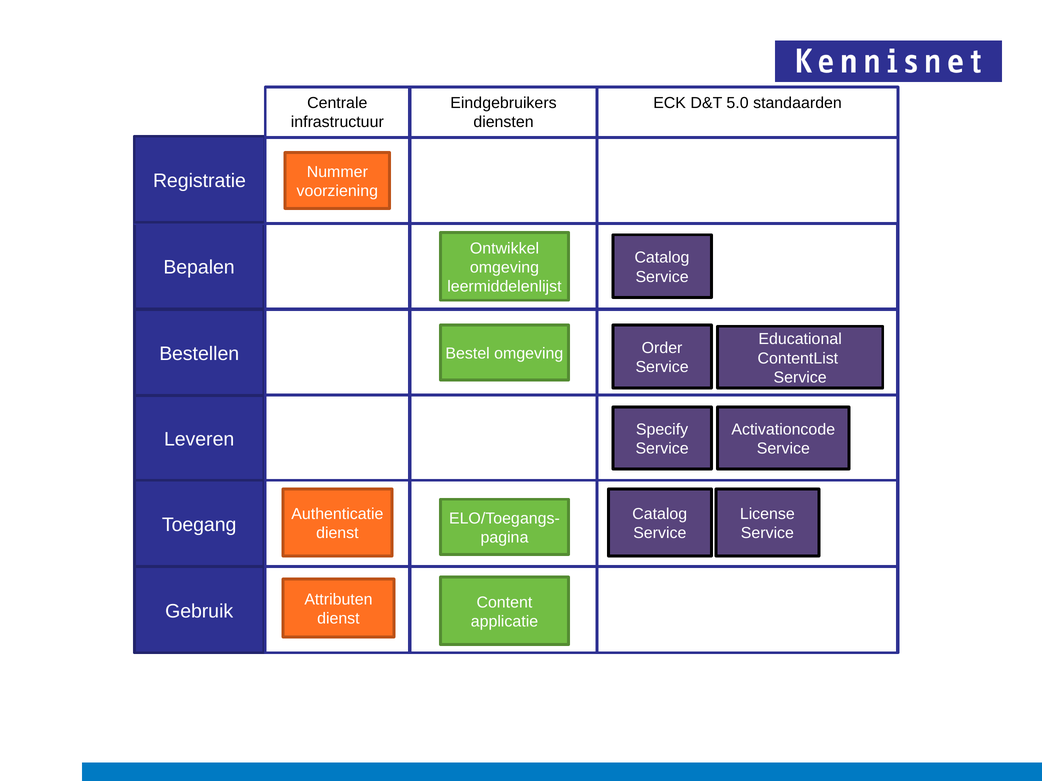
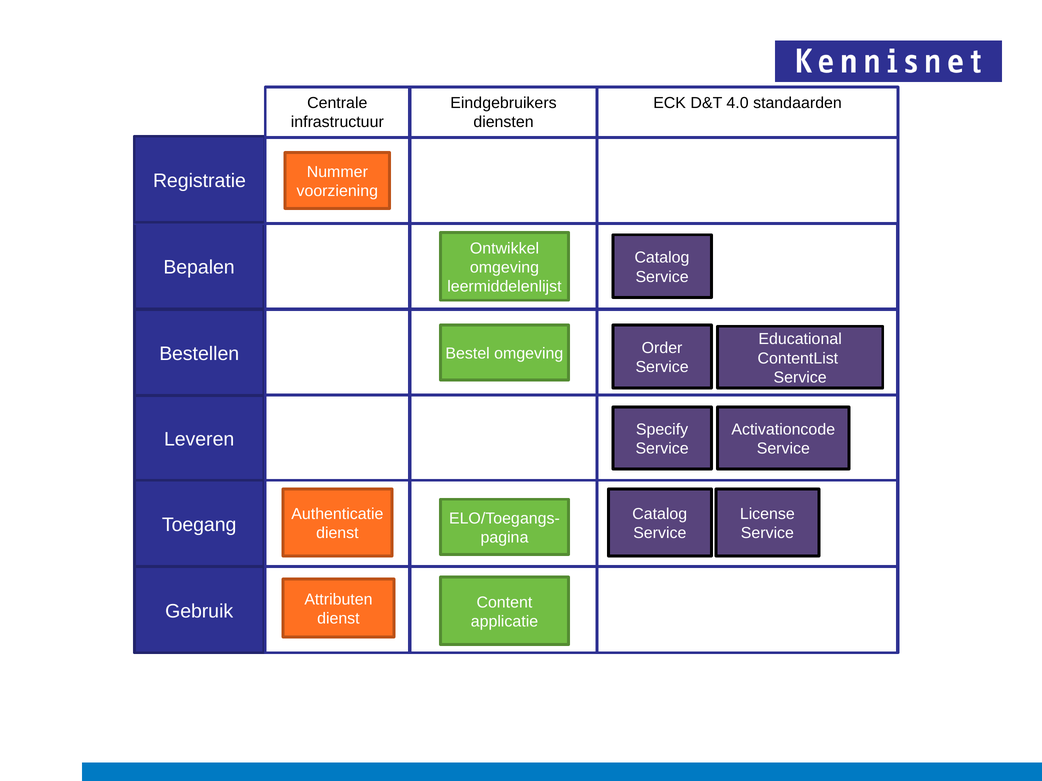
5.0: 5.0 -> 4.0 (738, 103)
